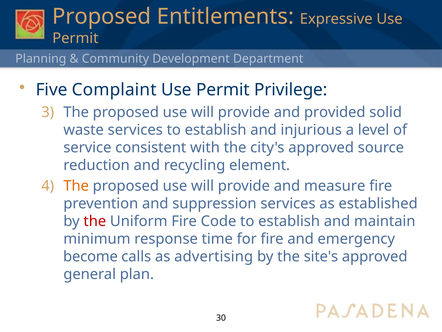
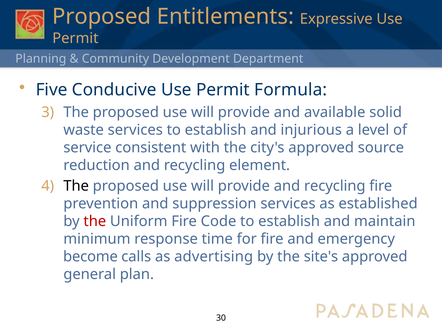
Complaint: Complaint -> Conducive (114, 90)
Privilege: Privilege -> Formula (291, 90)
provided: provided -> available (335, 112)
The colour: orange -> black (76, 186)
provide and measure: measure -> recycling (335, 186)
